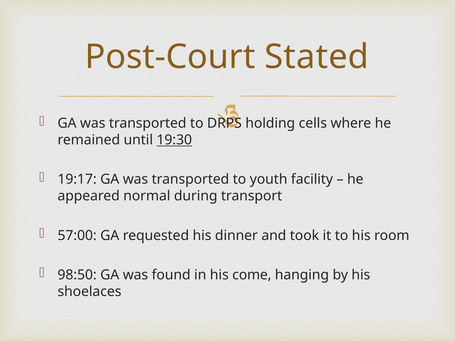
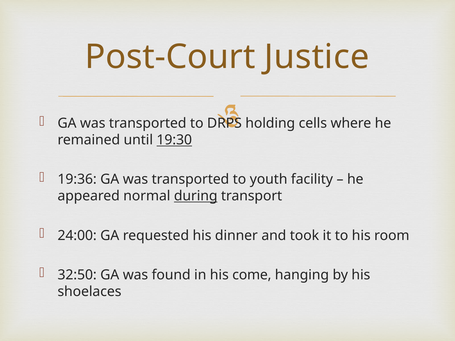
Stated: Stated -> Justice (317, 57)
19:17: 19:17 -> 19:36 (77, 180)
during underline: none -> present (196, 196)
57:00: 57:00 -> 24:00 (77, 236)
98:50: 98:50 -> 32:50 (77, 275)
